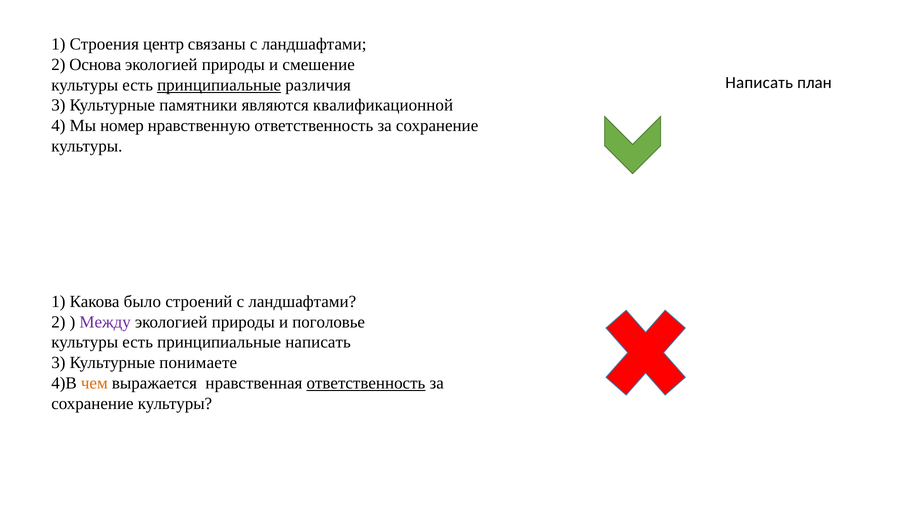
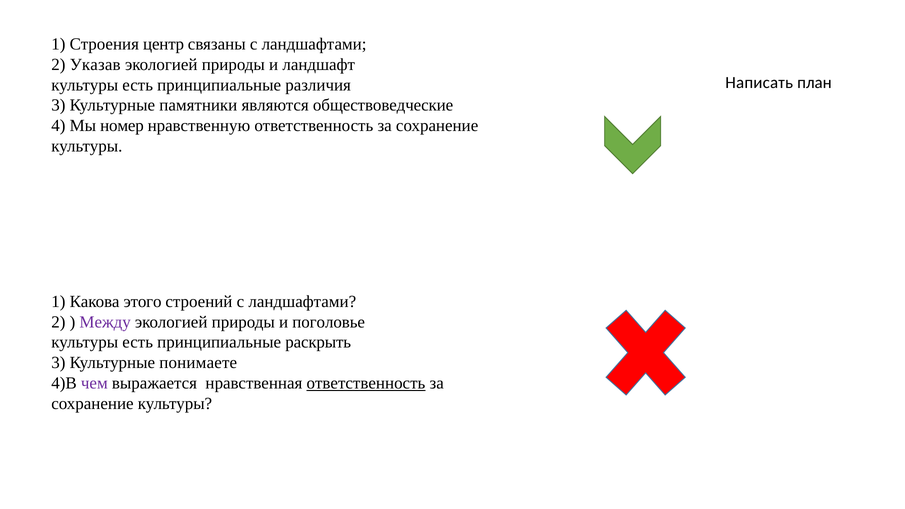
Основа: Основа -> Указав (95, 65)
смешение: смешение -> ландшафт (319, 65)
принципиальные underline: present -> none (219, 85)
квалификационной: квалификационной -> обществоведческие (383, 105)
было: было -> этого (143, 302)
принципиальные написать: написать -> раскрыть (318, 342)
чем colour: orange -> purple (94, 383)
